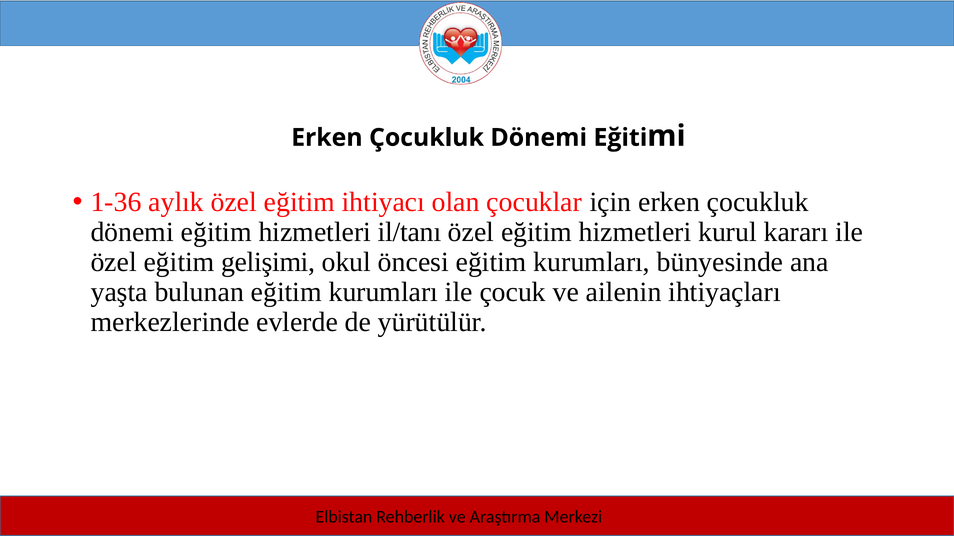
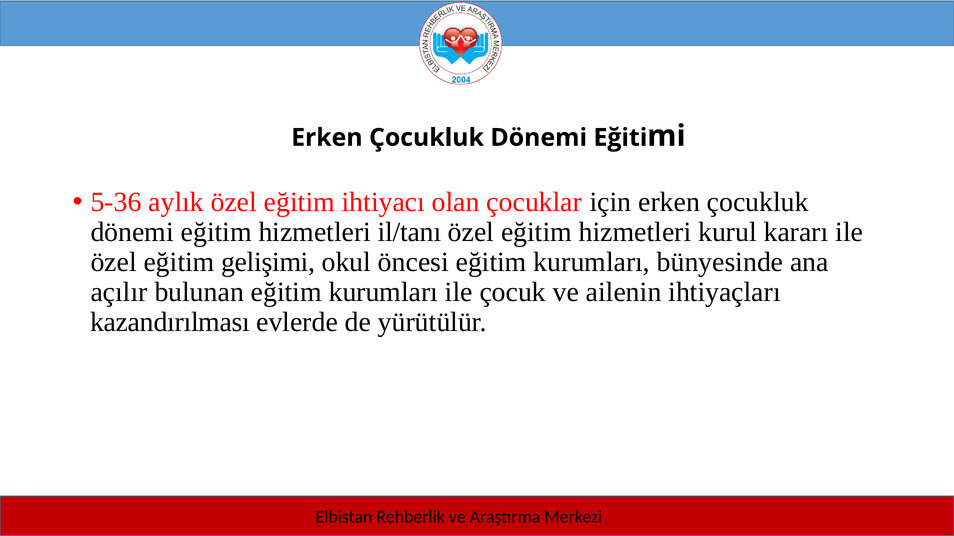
1-36: 1-36 -> 5-36 (116, 202)
yaşta: yaşta -> açılır (119, 292)
merkezlerinde: merkezlerinde -> kazandırılması (170, 322)
